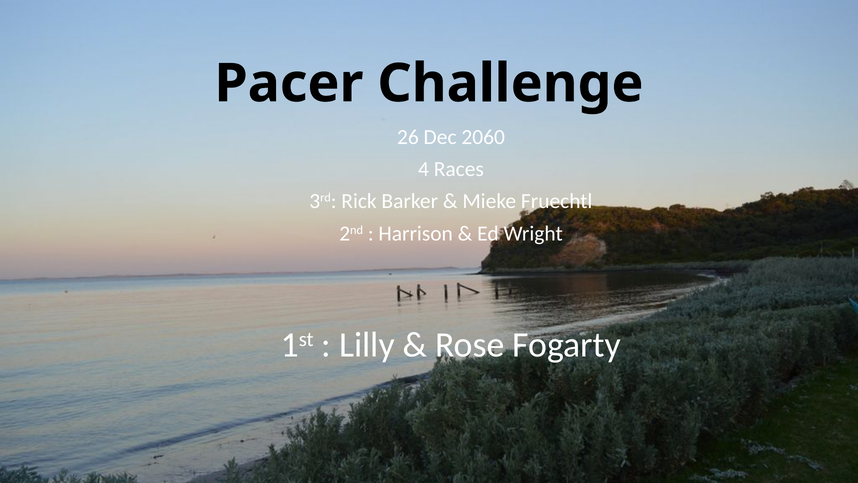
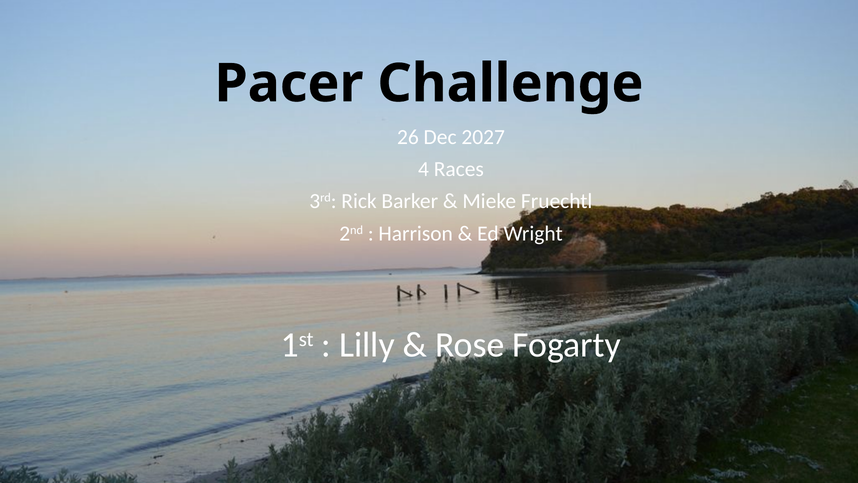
2060: 2060 -> 2027 (483, 137)
